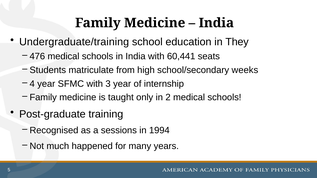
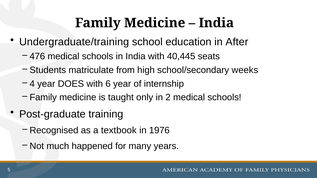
They: They -> After (237, 42)
60,441: 60,441 -> 40,445 (181, 56)
SFMC: SFMC -> DOES (71, 84)
3: 3 -> 6 (108, 84)
sessions: sessions -> textbook (119, 131)
1994: 1994 -> 1976 (159, 131)
